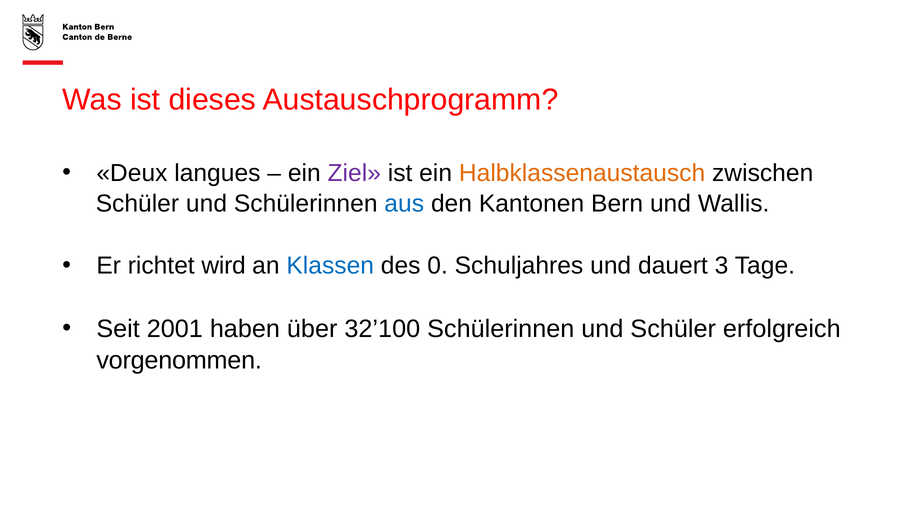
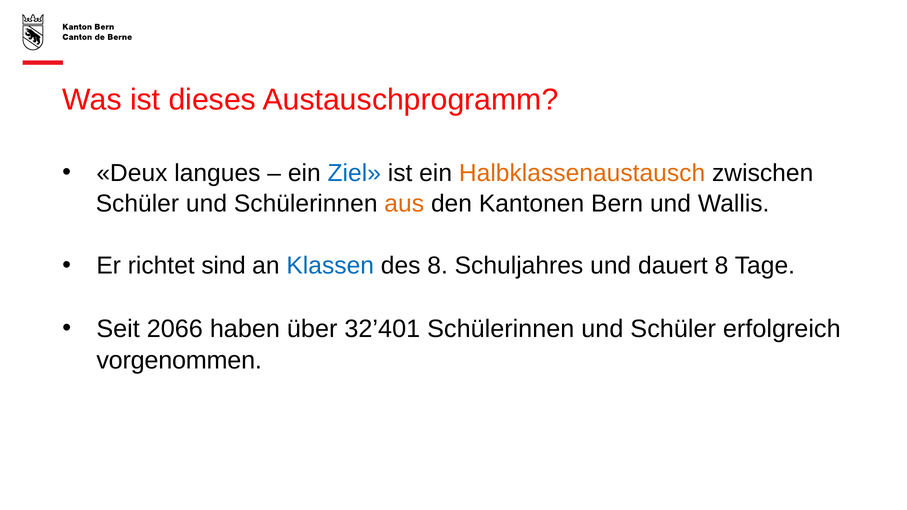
Ziel colour: purple -> blue (354, 173)
aus colour: blue -> orange (404, 204)
wird: wird -> sind (224, 266)
des 0: 0 -> 8 (438, 266)
dauert 3: 3 -> 8 (722, 266)
2001: 2001 -> 2066 (175, 329)
32’100: 32’100 -> 32’401 (382, 329)
